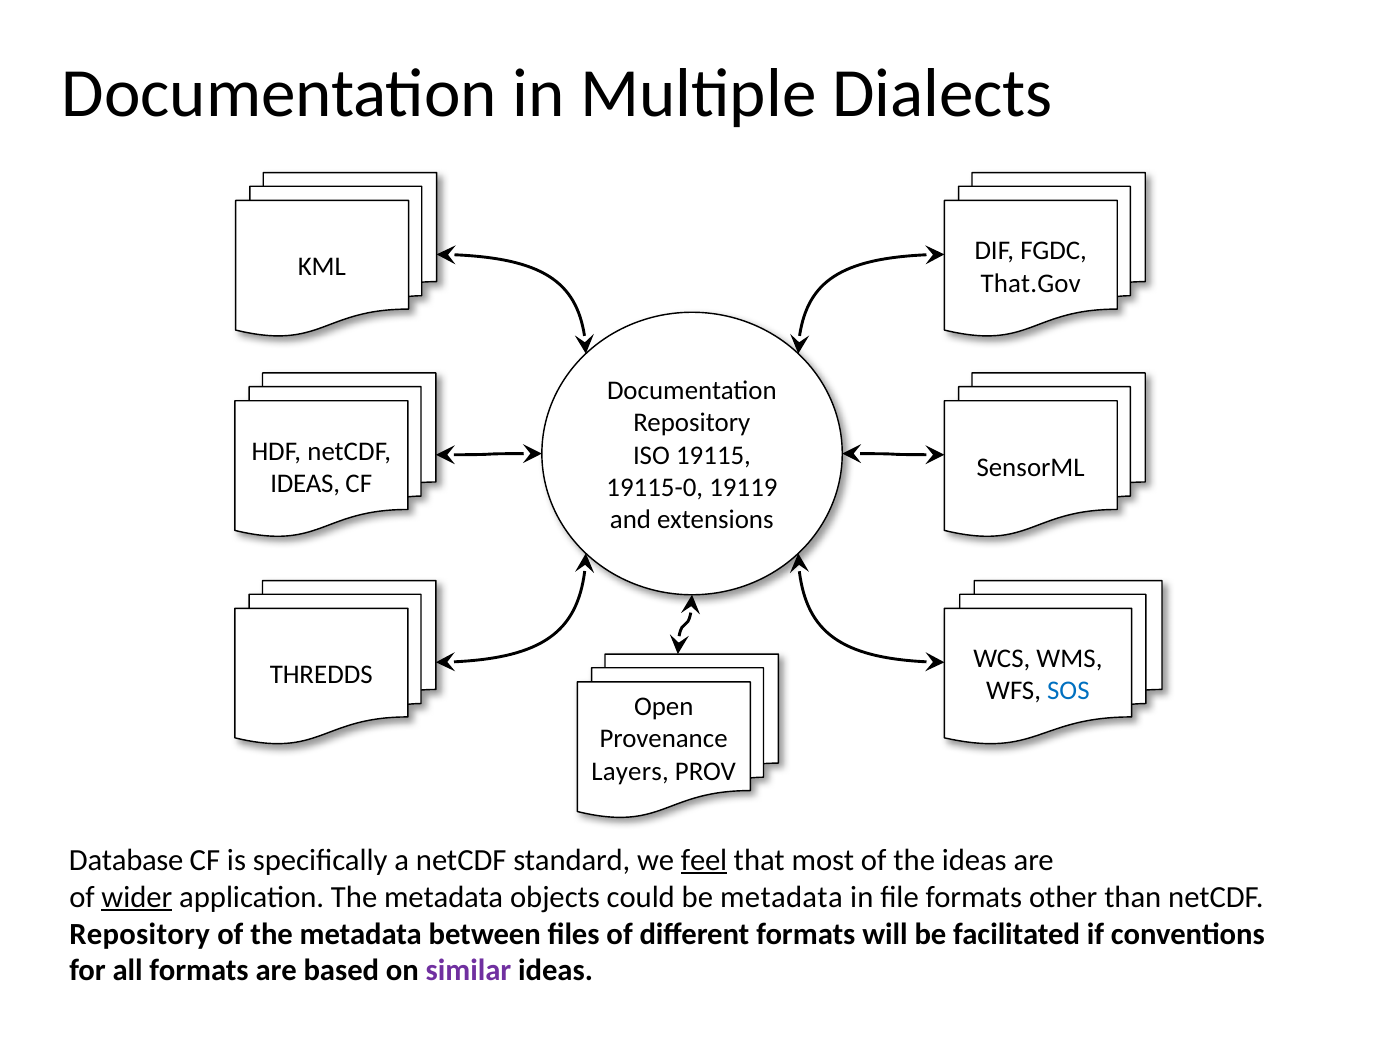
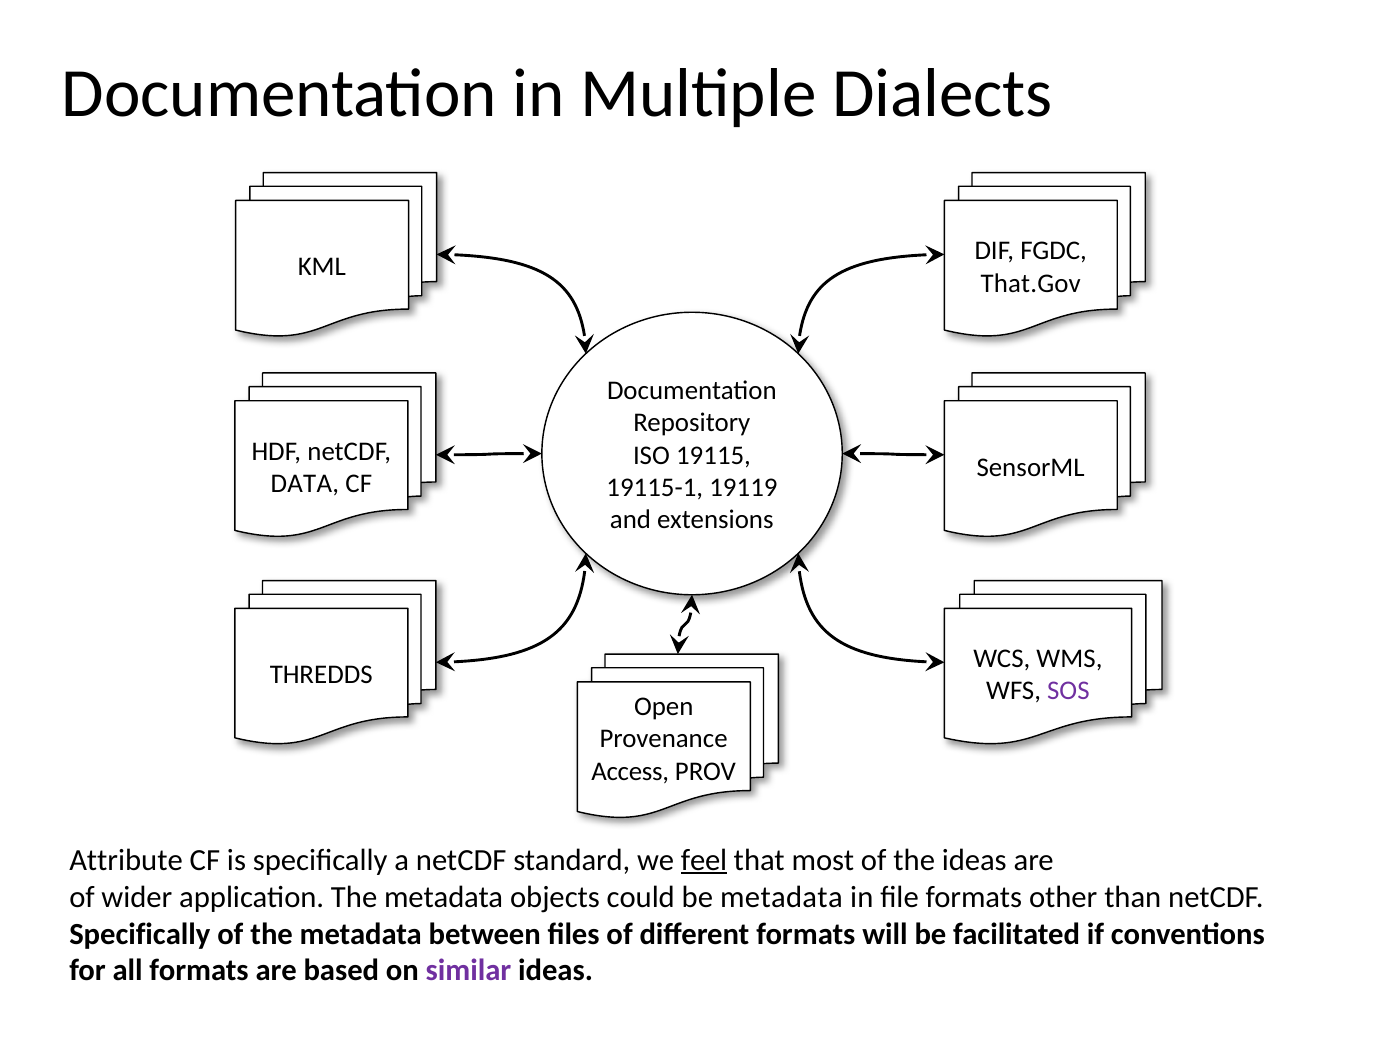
IDEAS: IDEAS -> DATA (305, 483)
19115-0: 19115-0 -> 19115-1 (655, 487)
SOS colour: blue -> purple (1068, 691)
Layers: Layers -> Access (630, 771)
Database: Database -> Attribute (126, 860)
wider underline: present -> none (137, 897)
Repository: Repository -> Specifically (140, 933)
